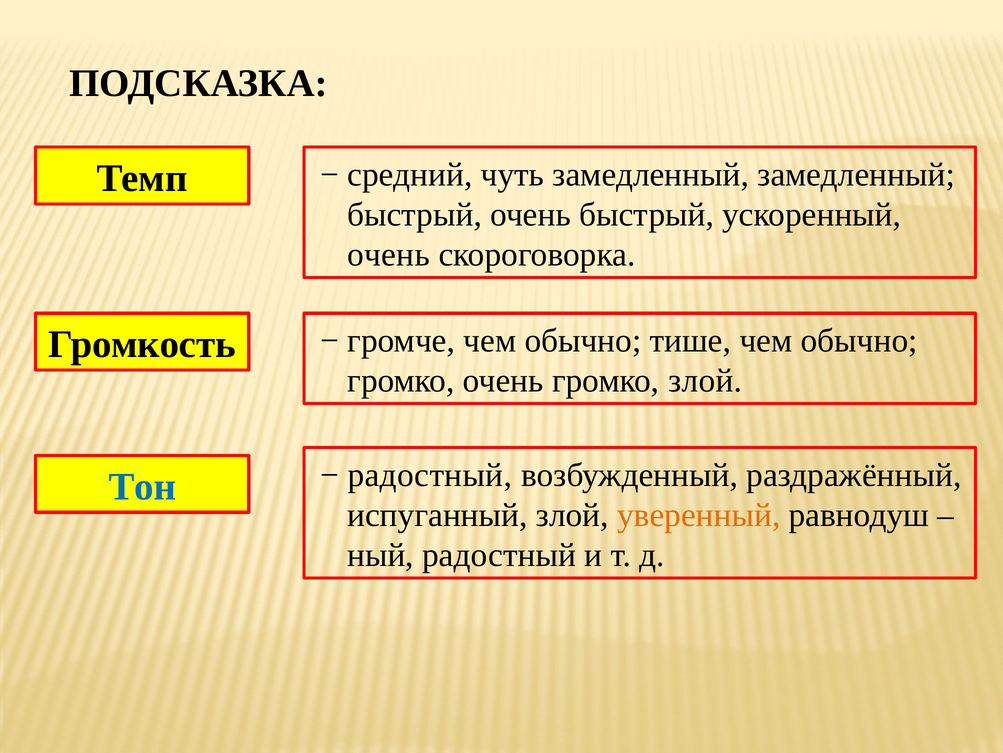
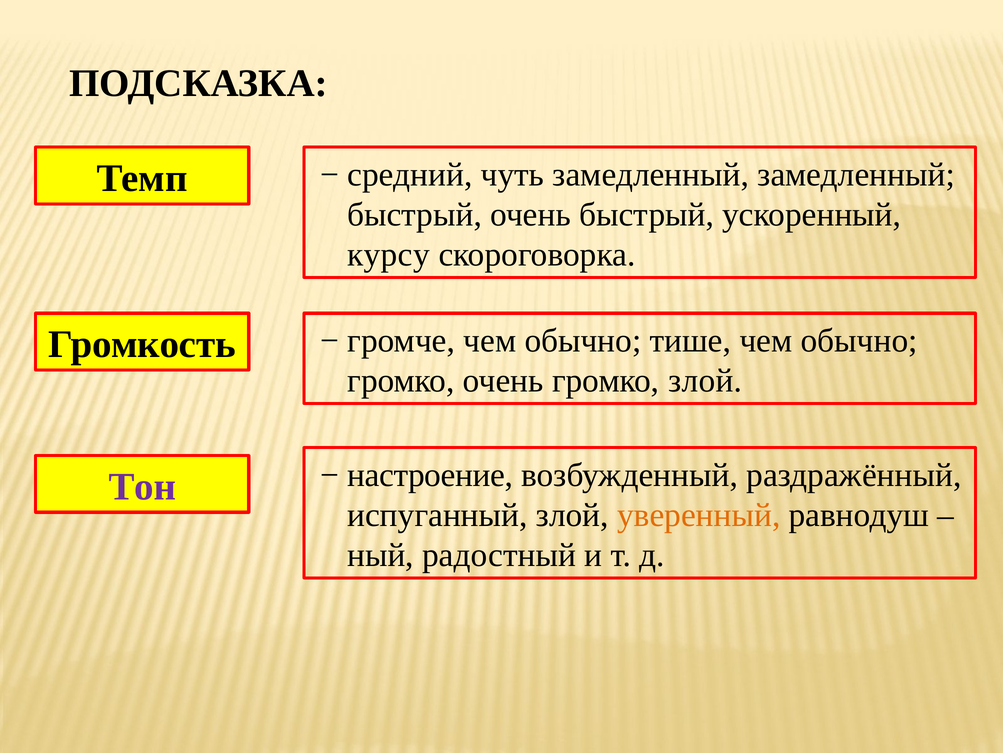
очень: очень -> курсу (389, 255)
радостный: радостный -> настроение (430, 475)
Тон colour: blue -> purple (142, 486)
